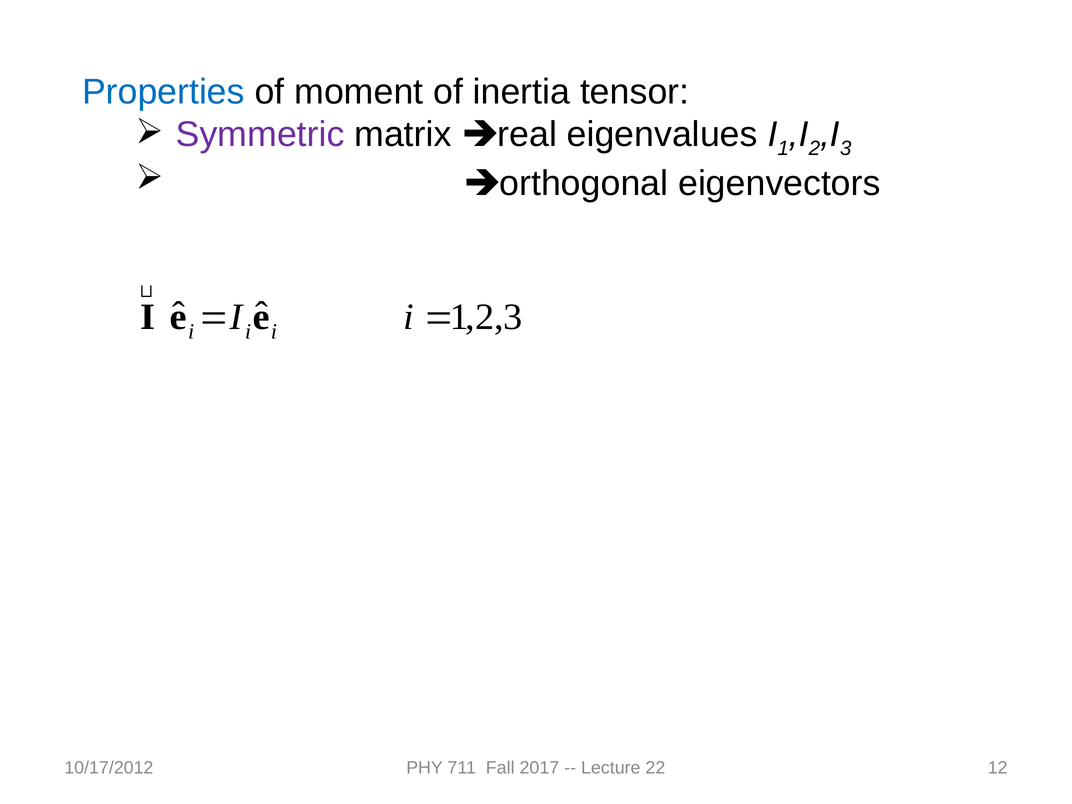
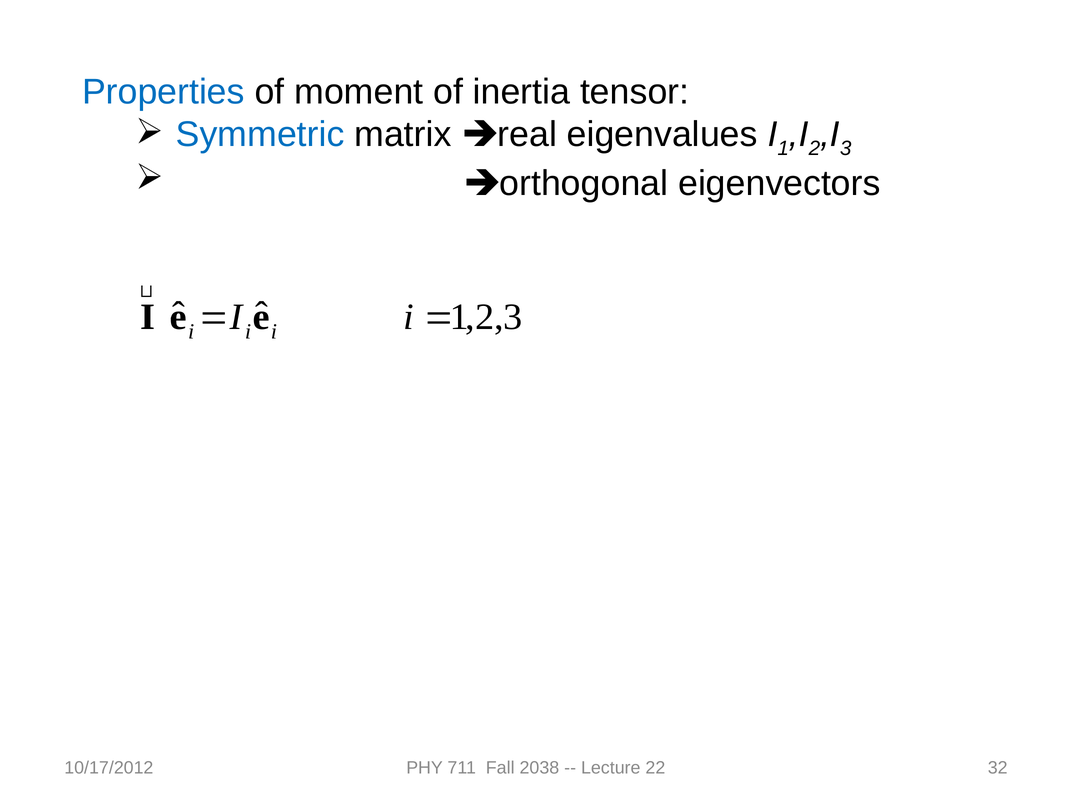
Symmetric colour: purple -> blue (260, 135)
2017: 2017 -> 2038 (539, 768)
12: 12 -> 32 (998, 768)
